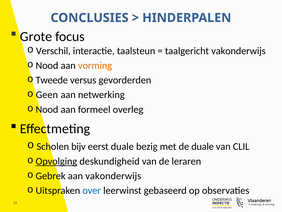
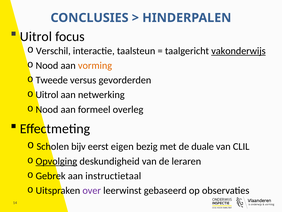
Grote: Grote -> Uitrol (36, 36)
vakonderwijs underline: none -> present (238, 51)
Geen: Geen -> Uitrol (47, 95)
eerst duale: duale -> eigen (122, 146)
aan vakonderwijs: vakonderwijs -> instructietaal (113, 176)
over colour: blue -> purple (92, 190)
